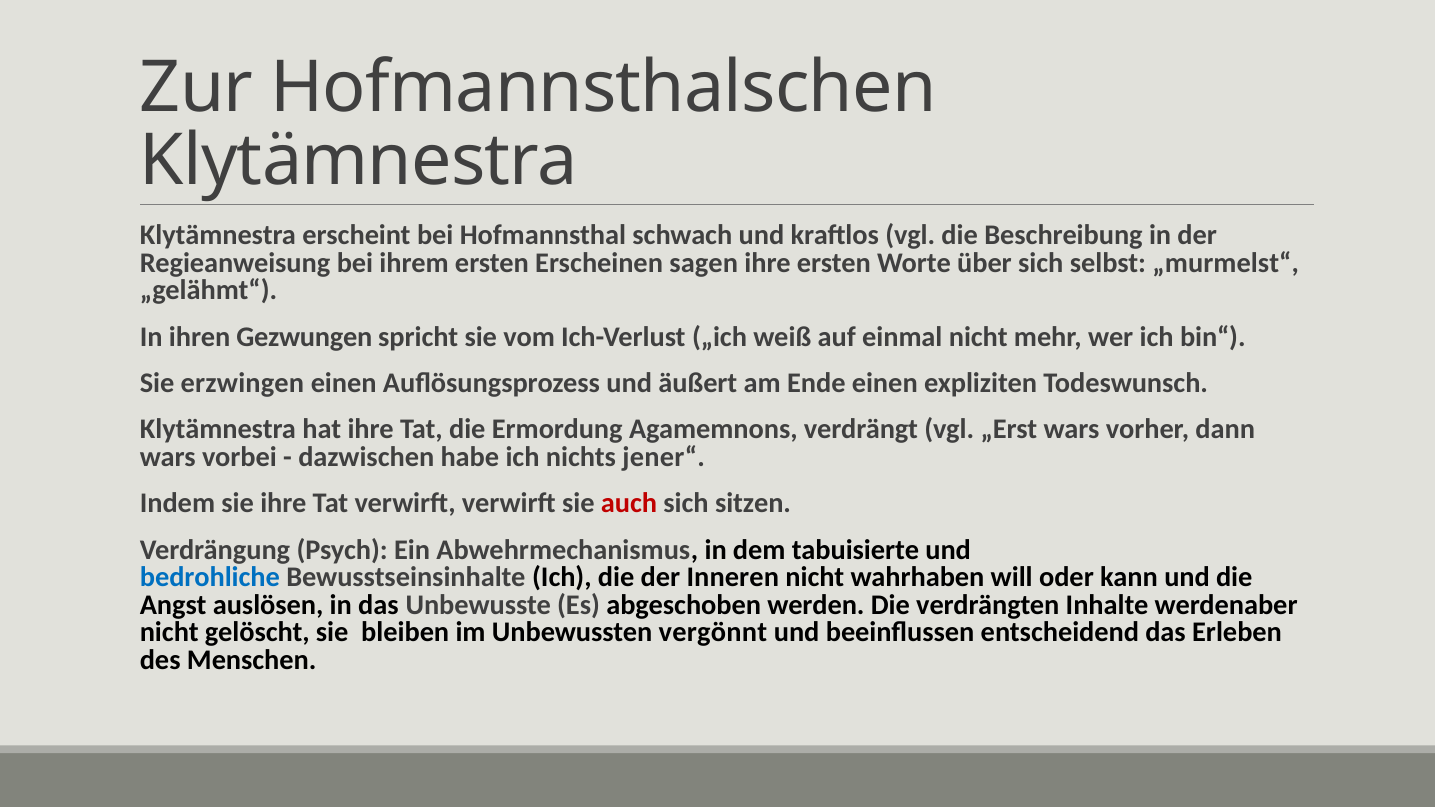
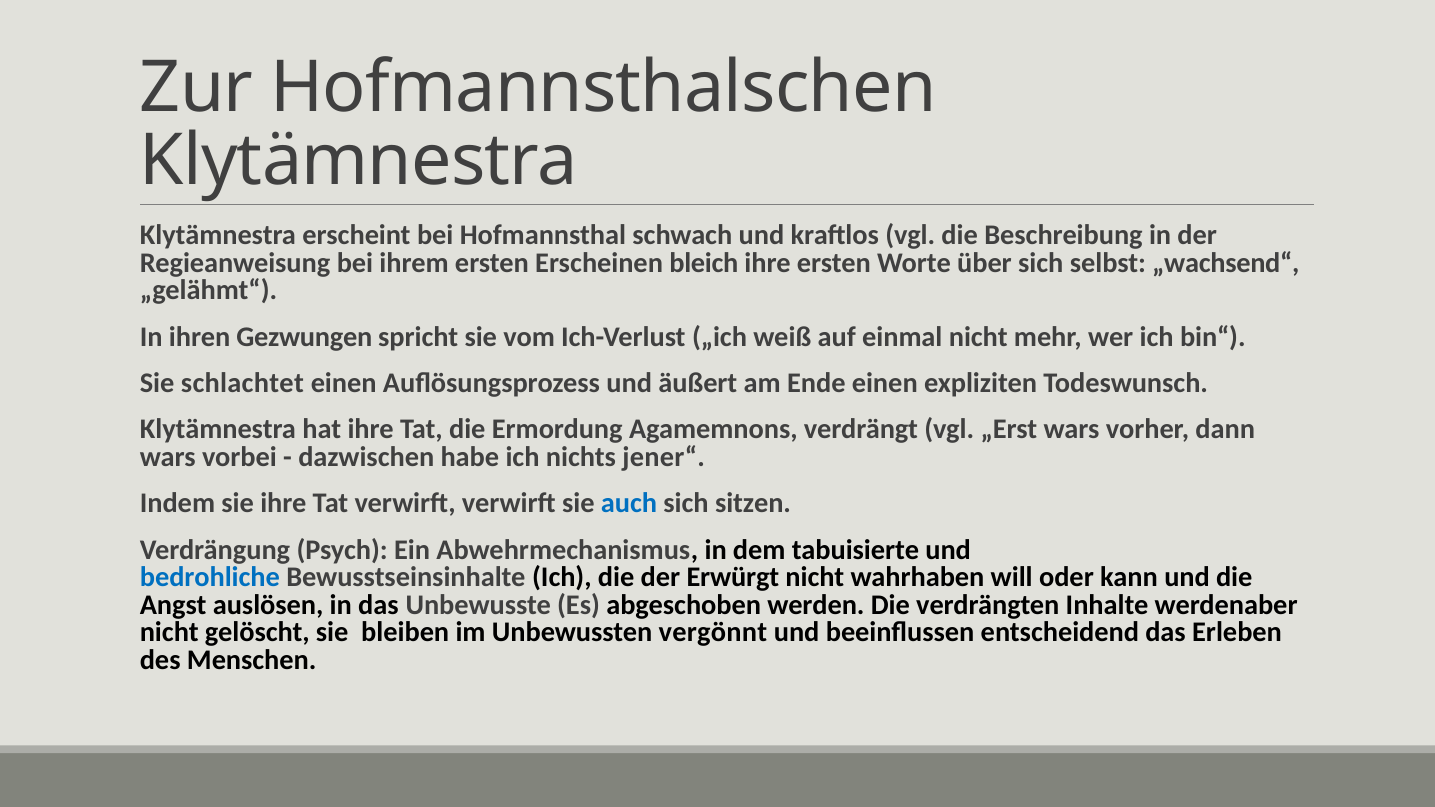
sagen: sagen -> bleich (704, 263)
„murmelst“: „murmelst“ -> „wachsend“ (1226, 263)
erzwingen: erzwingen -> schlachtet (242, 383)
auch colour: red -> blue (629, 503)
Inneren: Inneren -> Erwürgt (733, 577)
